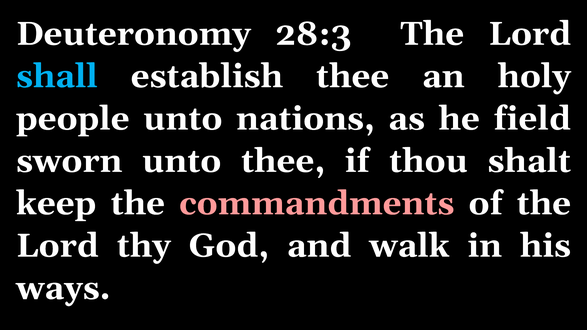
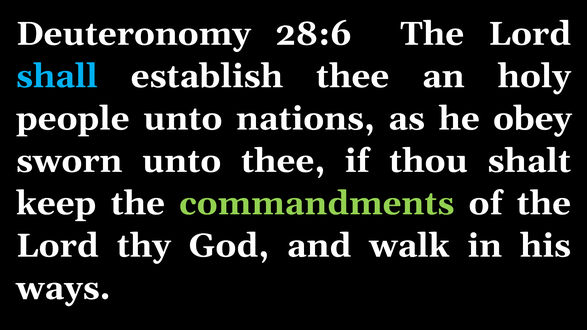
28:3: 28:3 -> 28:6 (313, 34)
field: field -> obey (532, 119)
commandments colour: pink -> light green (317, 204)
